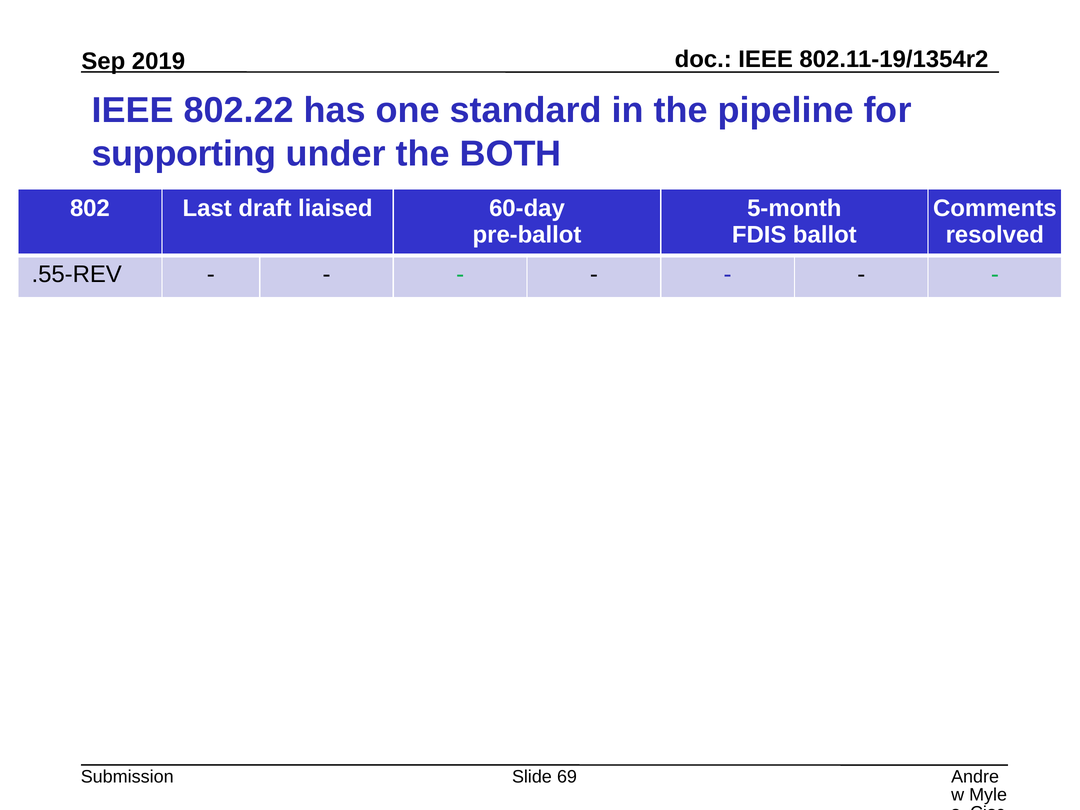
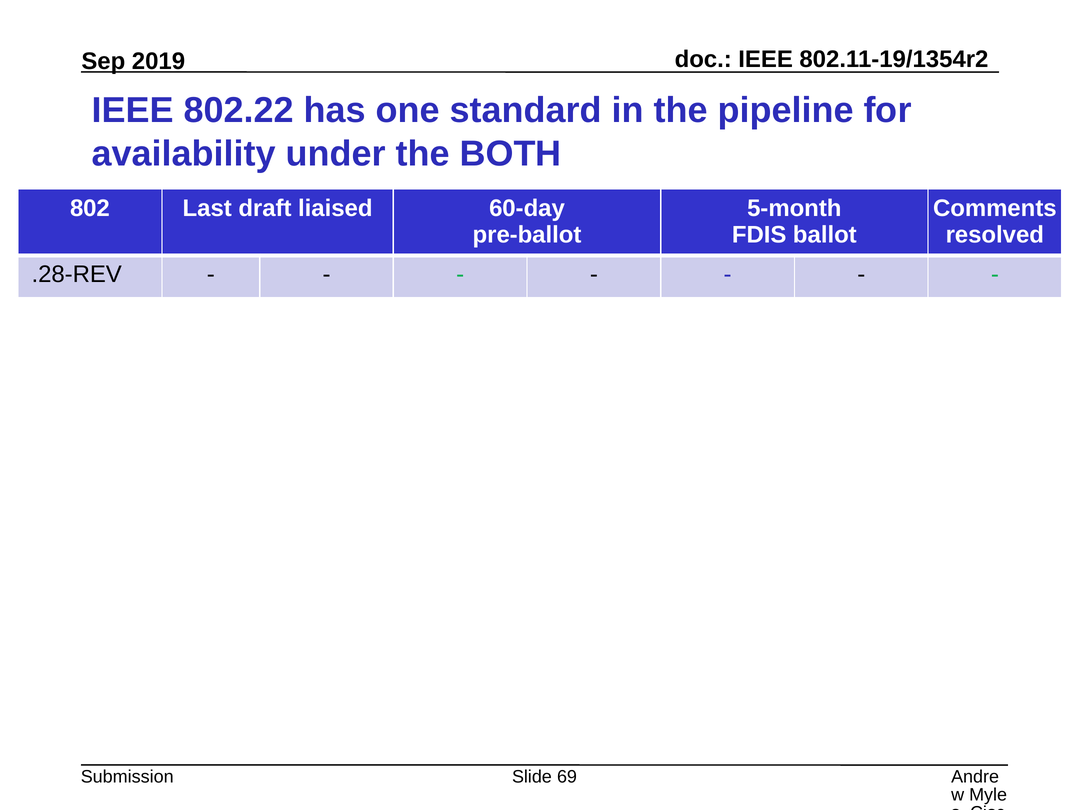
supporting: supporting -> availability (184, 154)
.55-REV: .55-REV -> .28-REV (77, 274)
